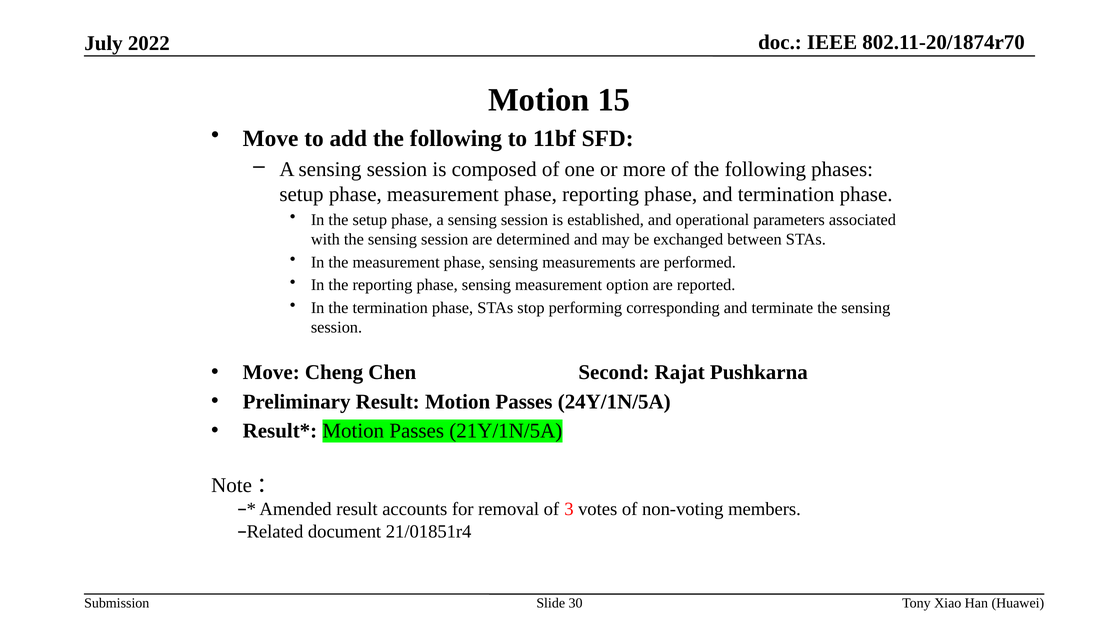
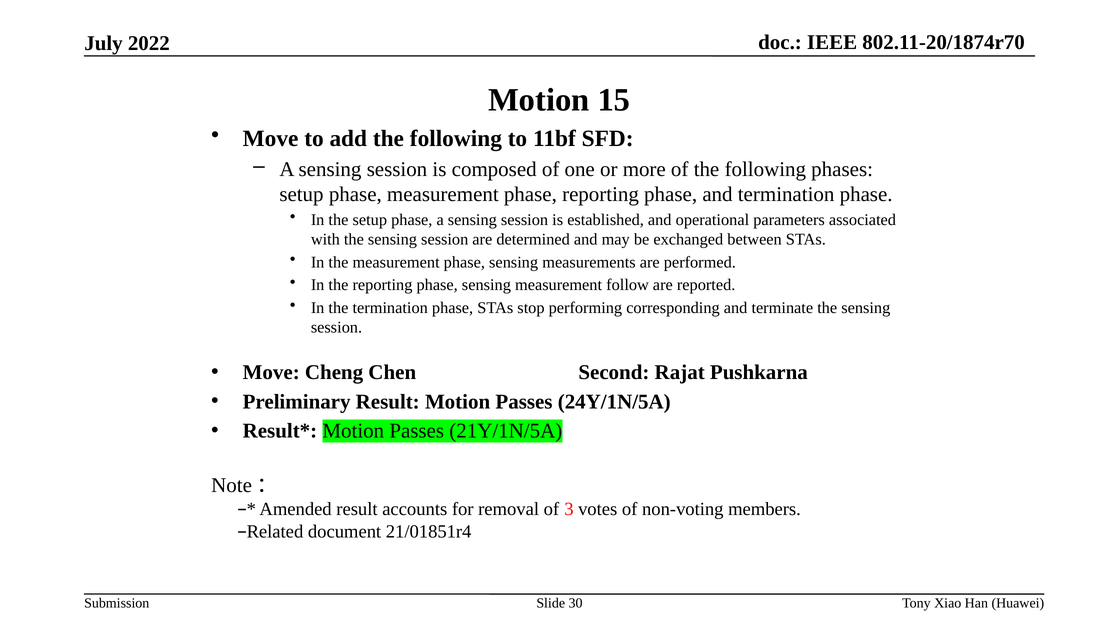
option: option -> follow (628, 285)
